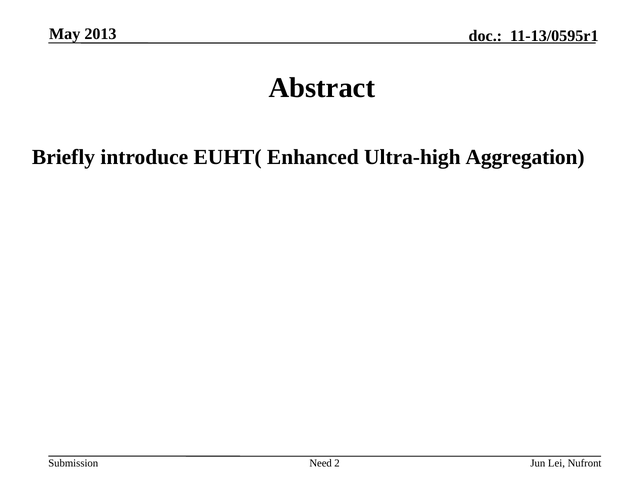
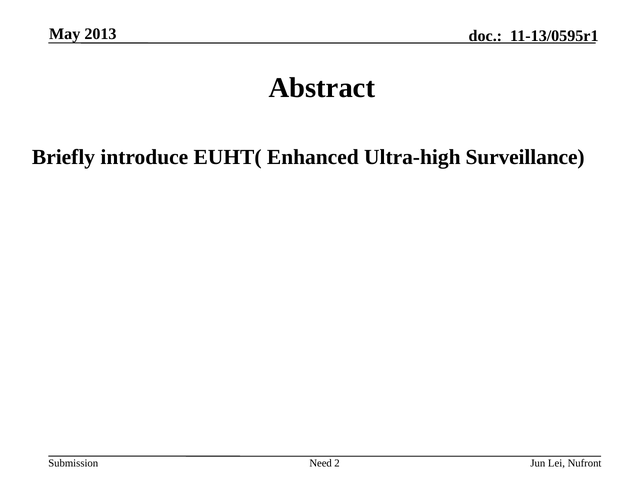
Aggregation: Aggregation -> Surveillance (525, 157)
